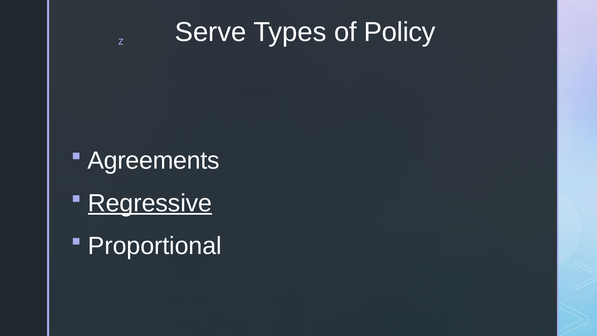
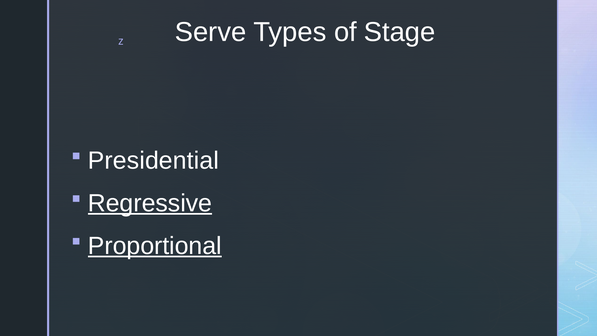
Policy: Policy -> Stage (400, 32)
Agreements: Agreements -> Presidential (153, 160)
Proportional underline: none -> present (155, 246)
